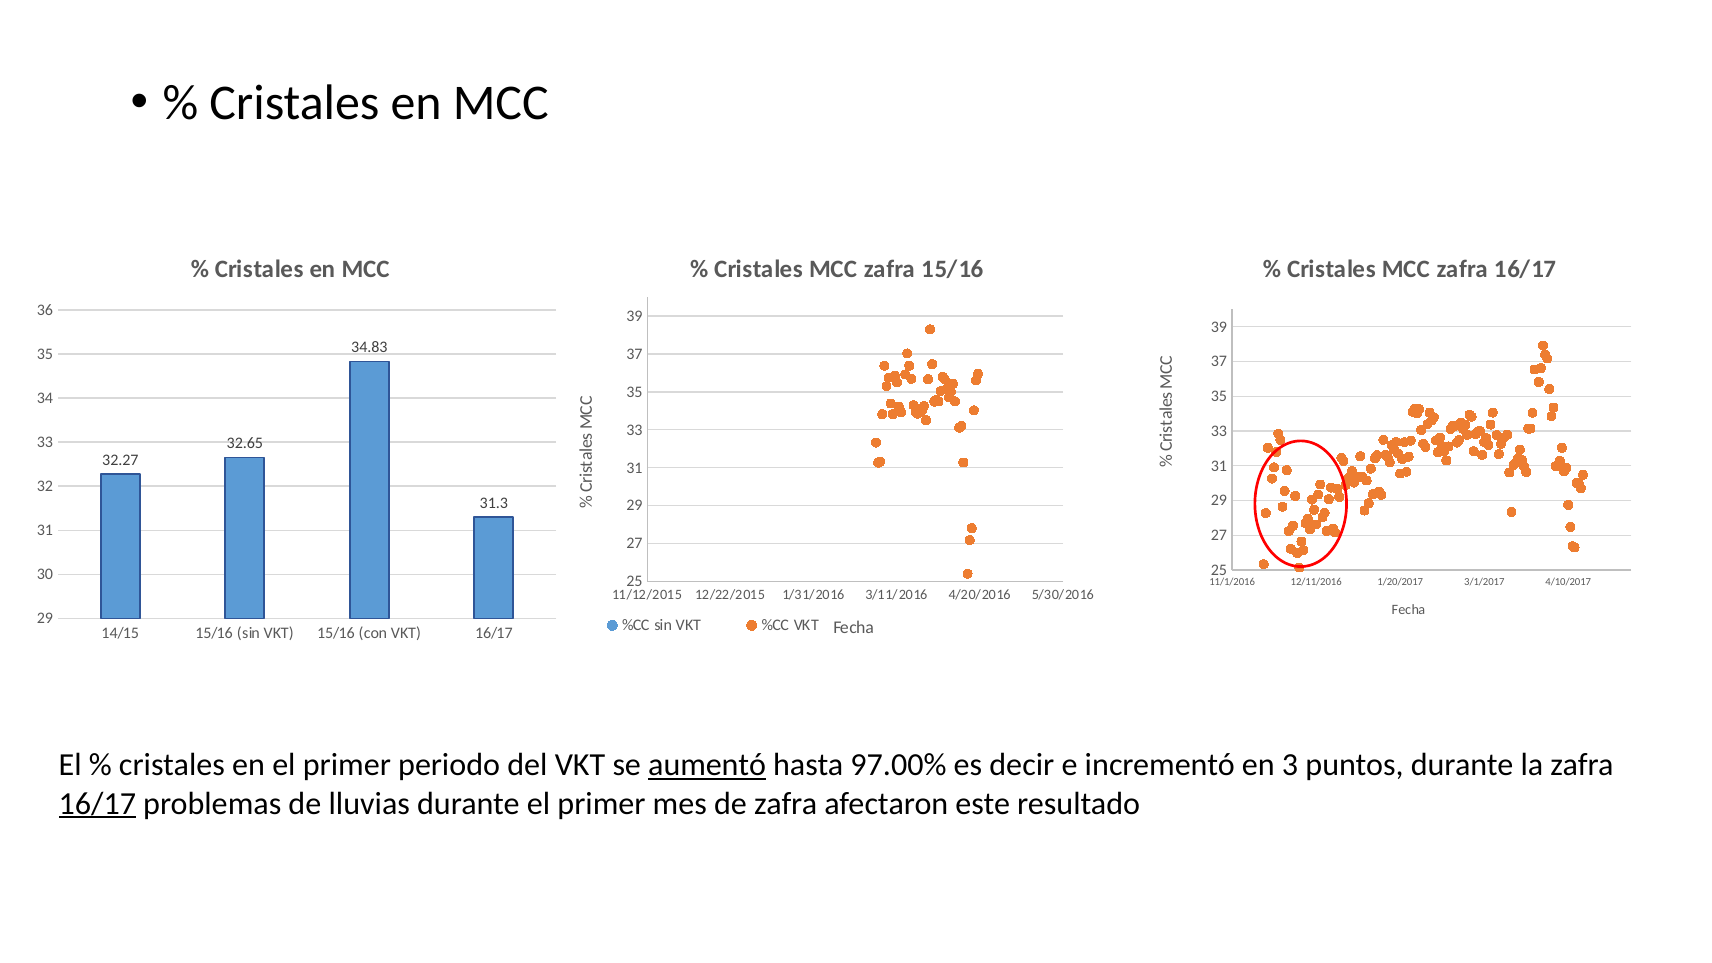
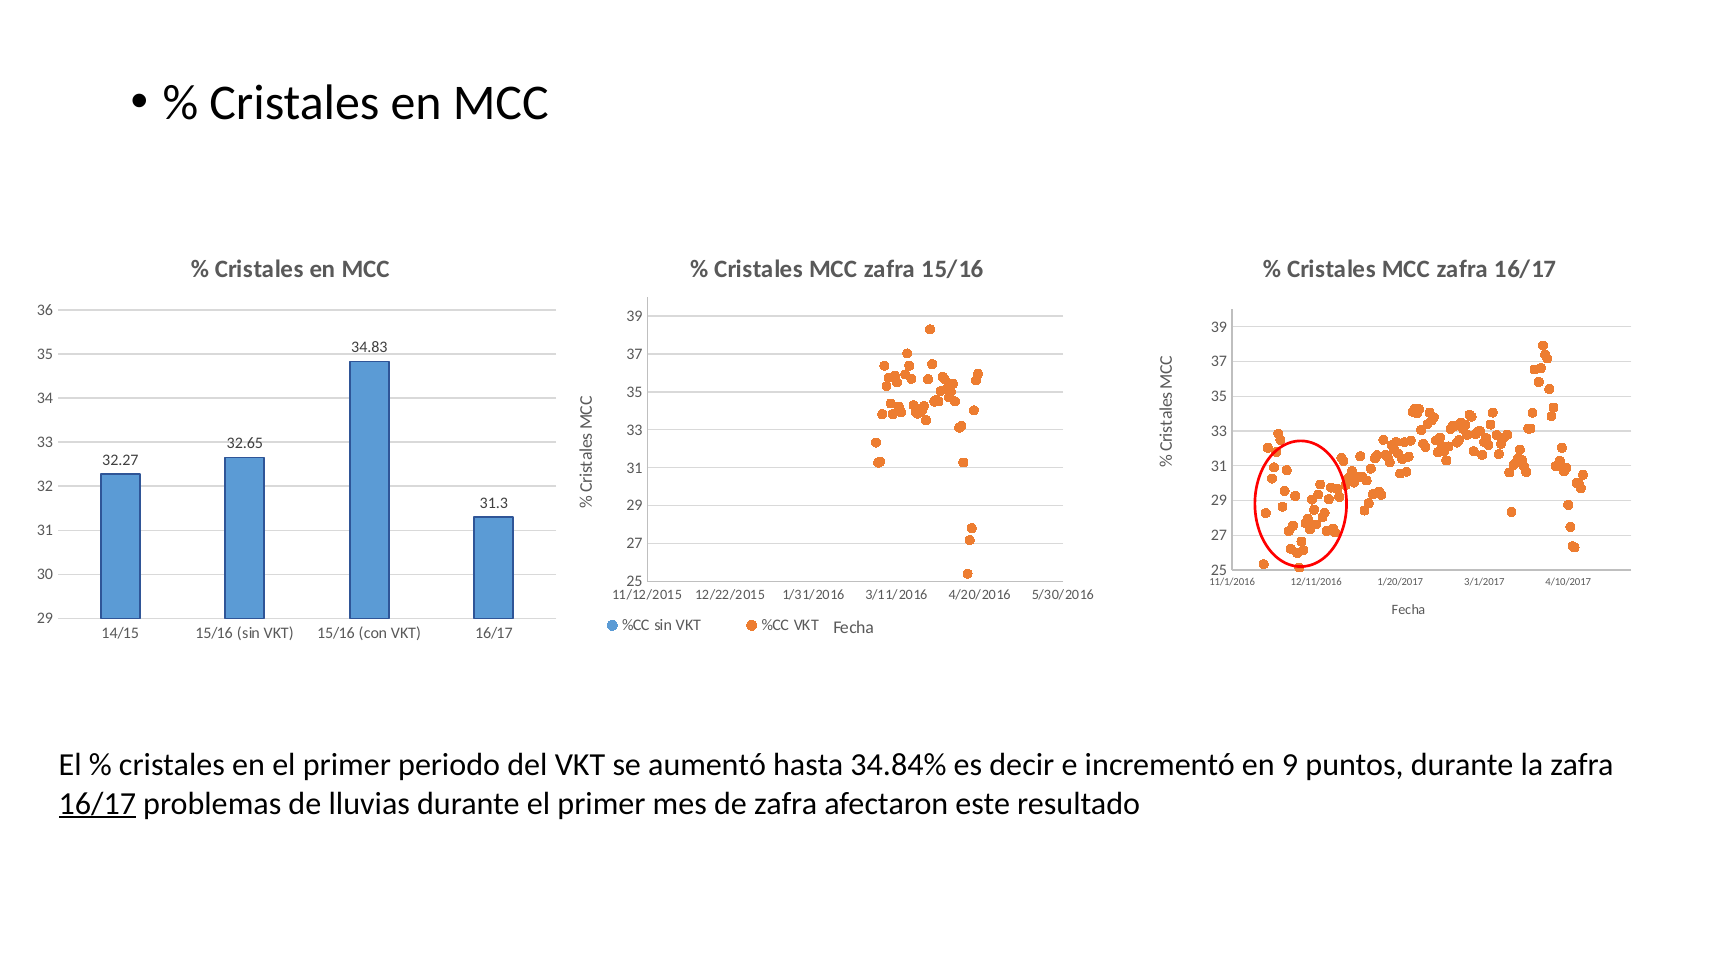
aumentó underline: present -> none (707, 765)
97.00%: 97.00% -> 34.84% (898, 765)
3: 3 -> 9 (1290, 765)
